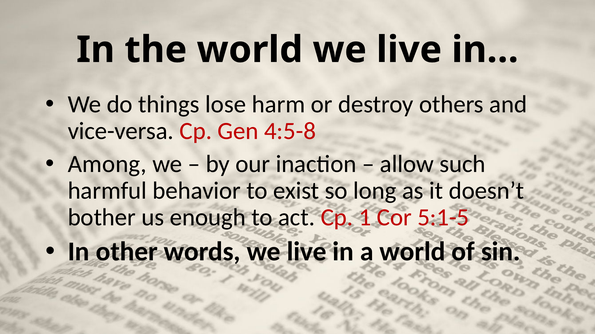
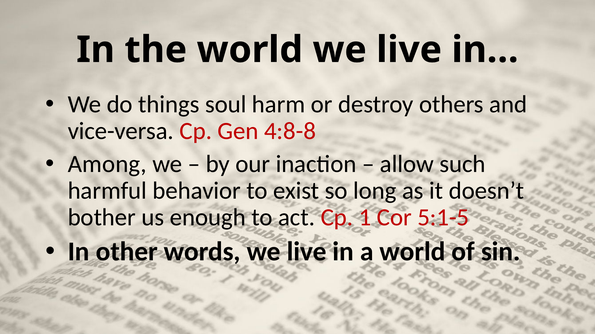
lose: lose -> soul (226, 105)
4:5-8: 4:5-8 -> 4:8-8 (290, 131)
